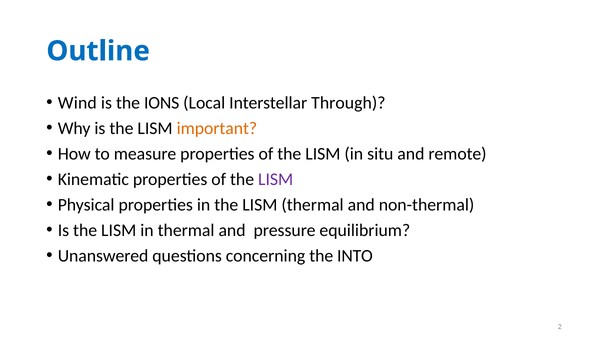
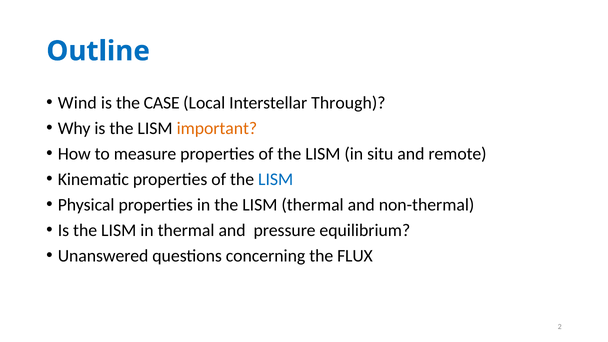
IONS: IONS -> CASE (162, 103)
LISM colour: purple -> blue (276, 179)
INTO: INTO -> FLUX (355, 256)
